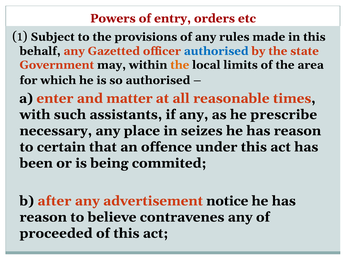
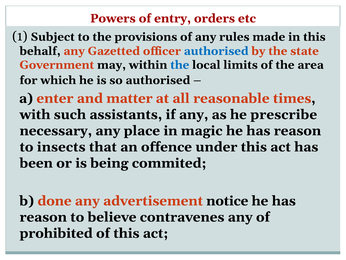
the colour: orange -> blue (180, 65)
seizes: seizes -> magic (202, 131)
certain: certain -> insects (61, 147)
after: after -> done (55, 201)
proceeded: proceeded -> prohibited (56, 233)
